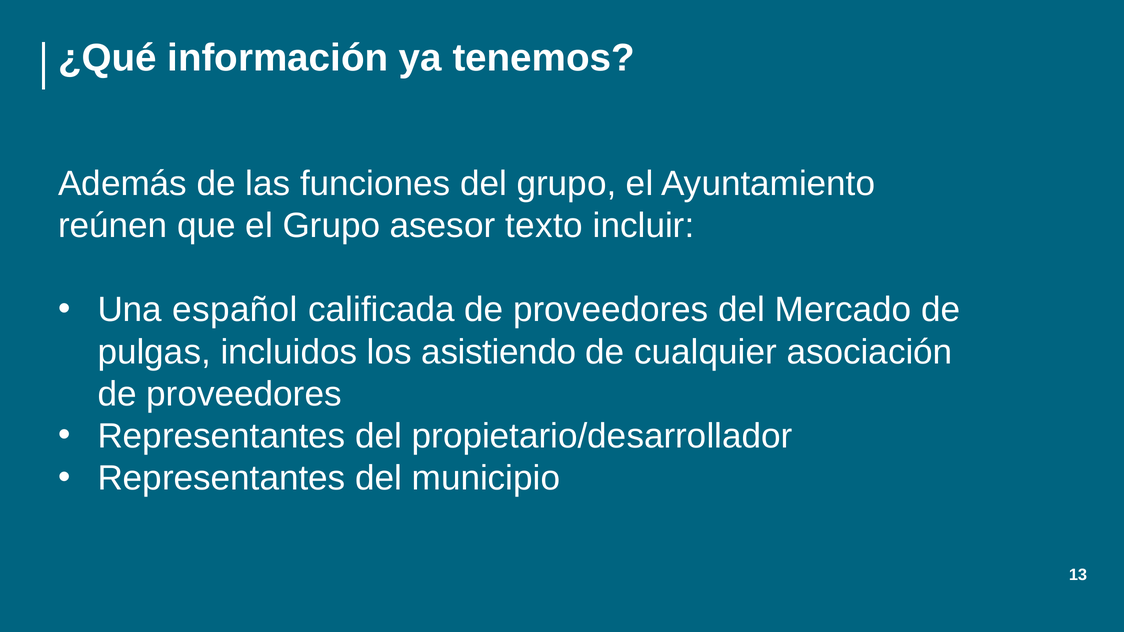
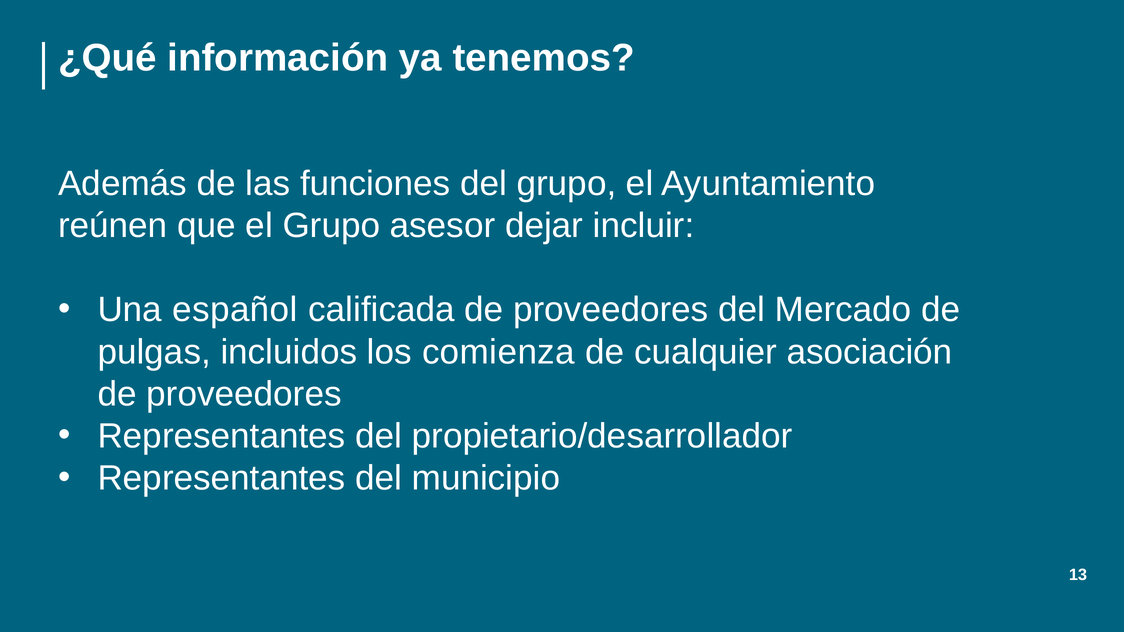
texto: texto -> dejar (544, 226)
asistiendo: asistiendo -> comienza (498, 352)
